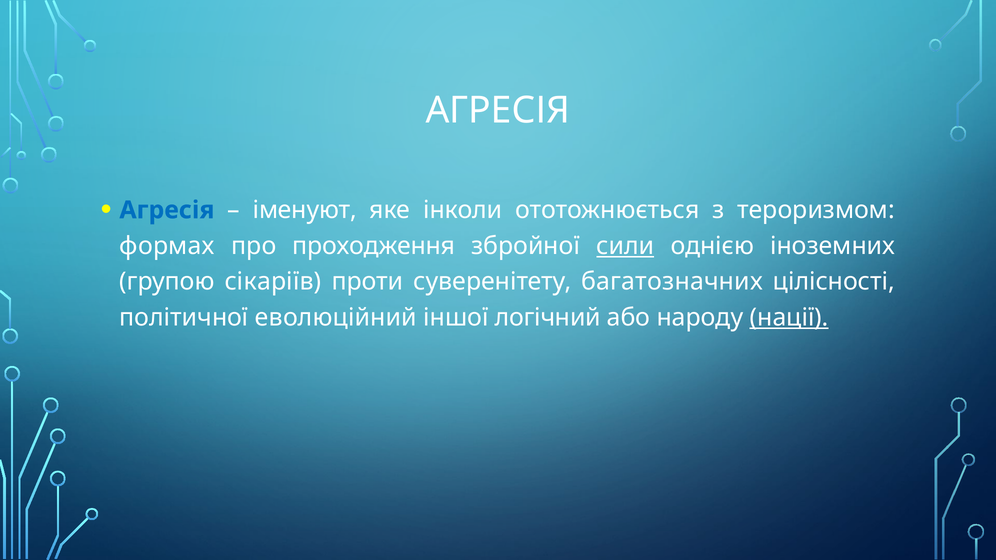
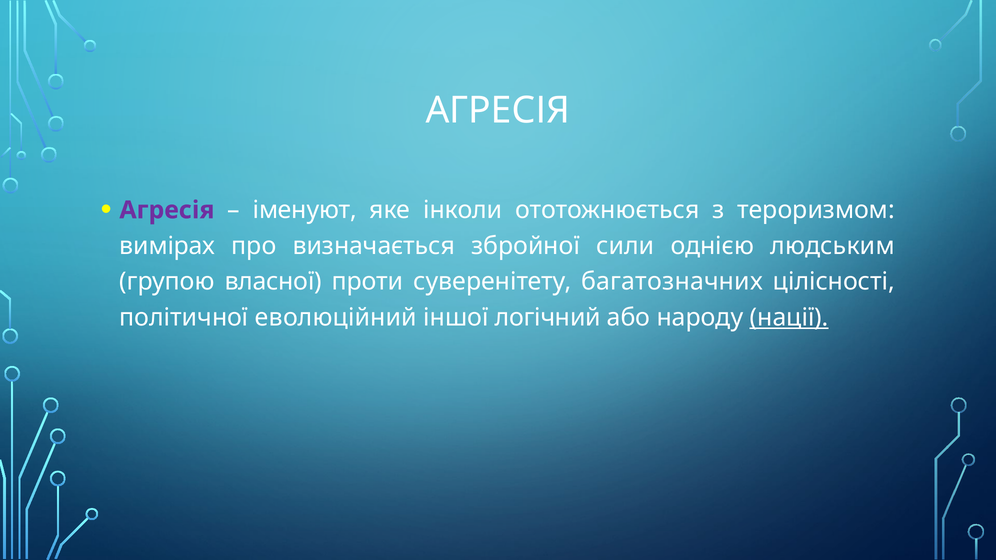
Агресія colour: blue -> purple (167, 210)
формах: формах -> вимірах (167, 246)
проходження: проходження -> визначається (374, 246)
сили underline: present -> none (625, 246)
іноземних: іноземних -> людським (833, 246)
сікаріїв: сікаріїв -> власної (273, 282)
